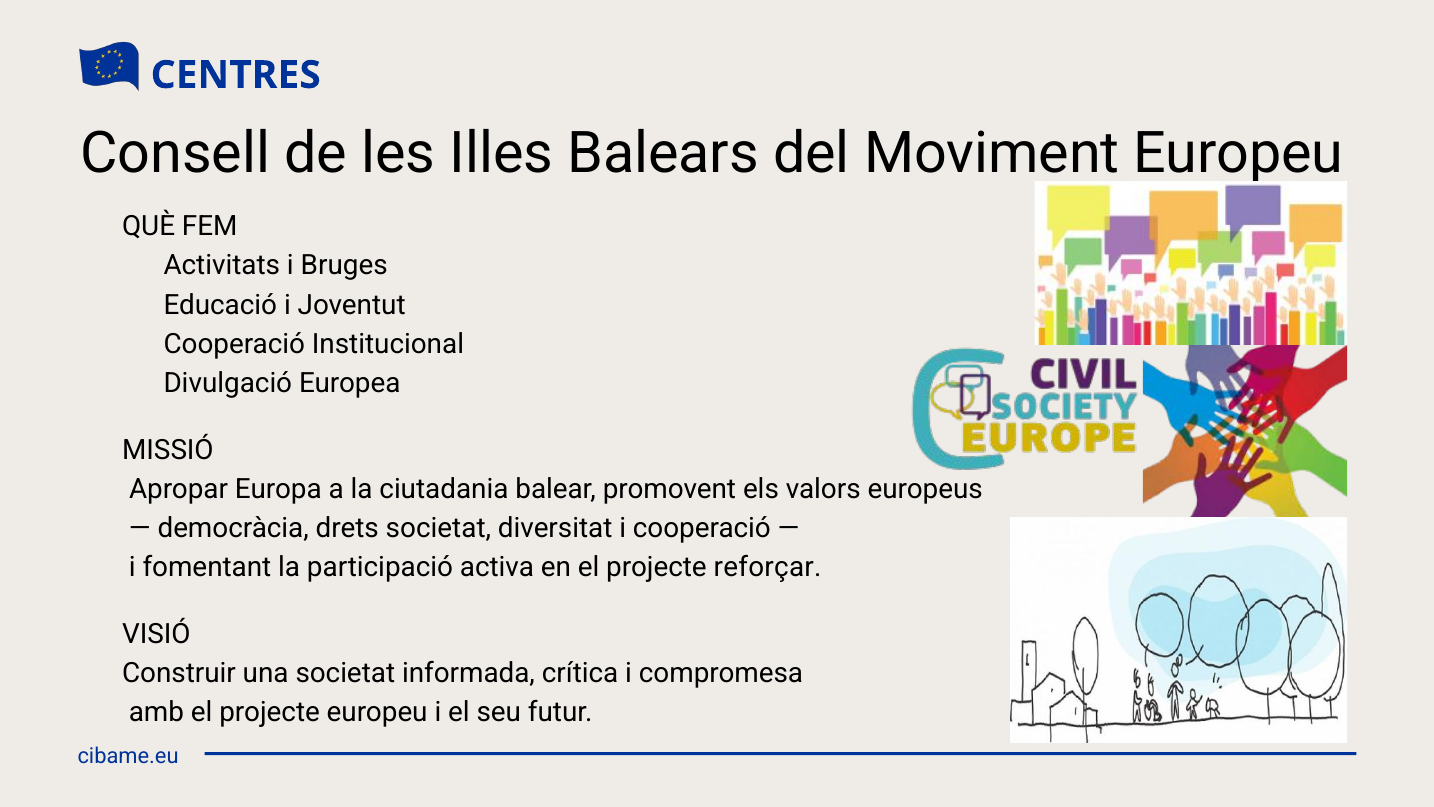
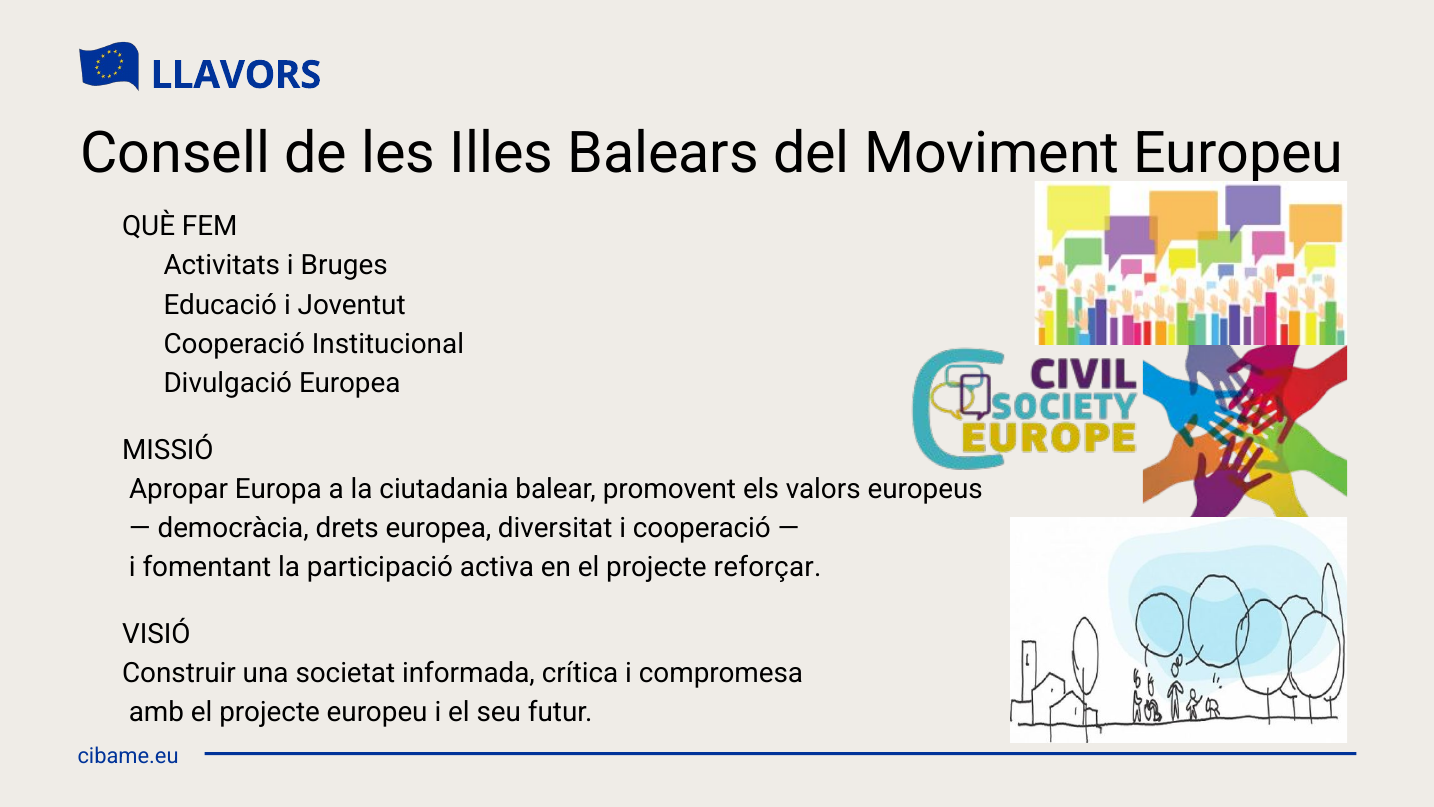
CENTRES: CENTRES -> LLAVORS (236, 75)
drets societat: societat -> europea (438, 528)
